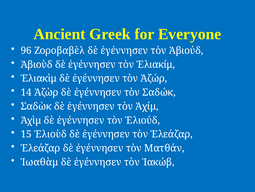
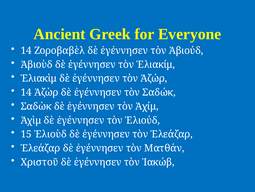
96: 96 -> 14 (26, 50)
Ἰωαθὰμ: Ἰωαθὰμ -> Χριστοῦ (39, 162)
